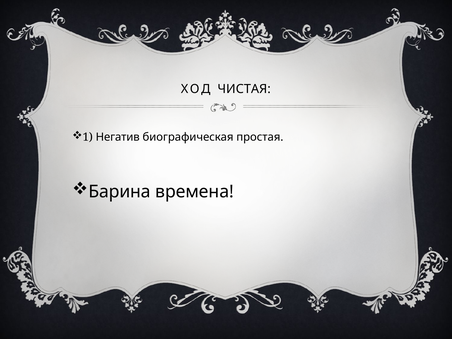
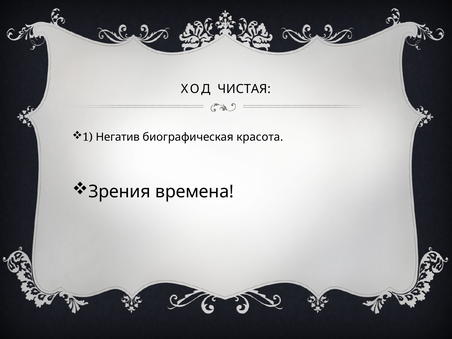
простая: простая -> красота (260, 137)
Барина: Барина -> Зрения (119, 192)
